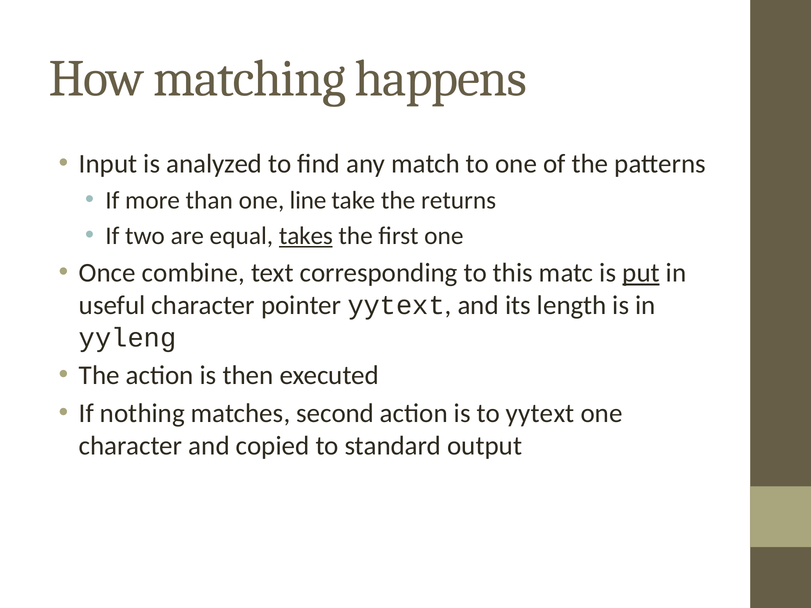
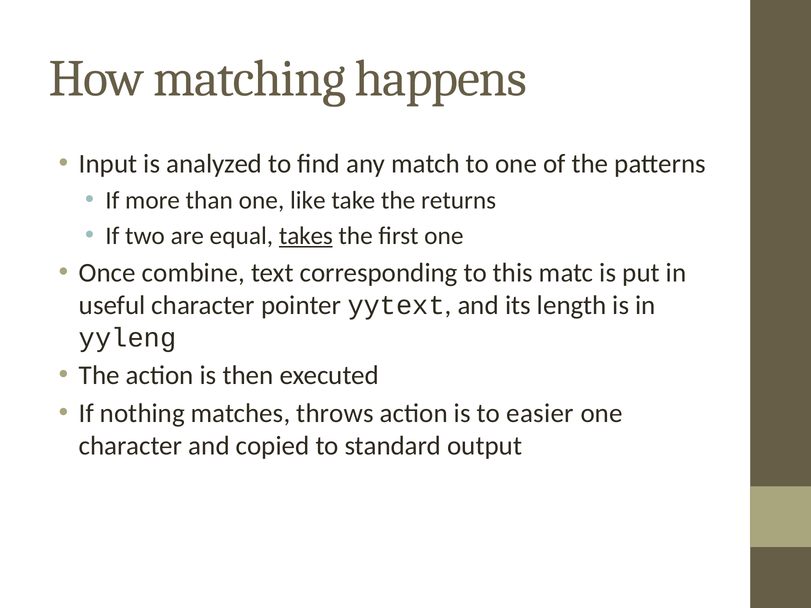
line: line -> like (308, 200)
put underline: present -> none (641, 273)
second: second -> throws (335, 414)
to yytext: yytext -> easier (540, 414)
